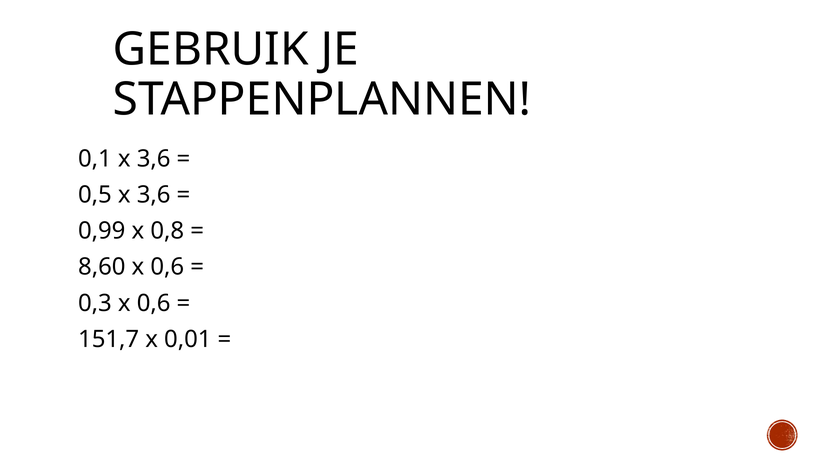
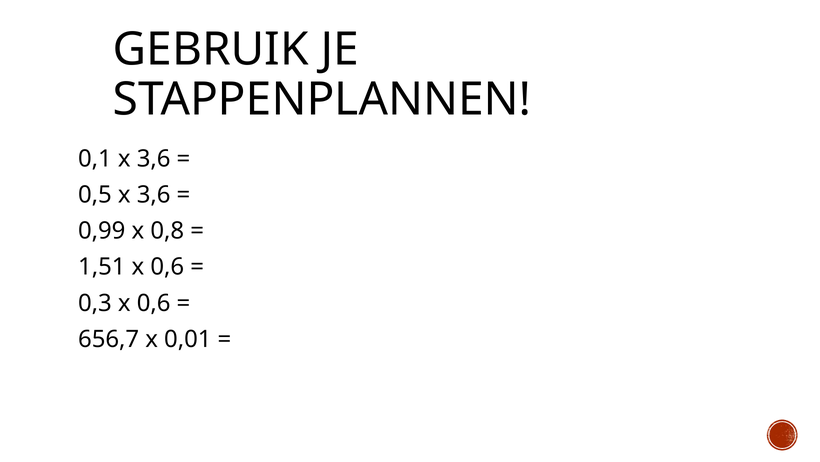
8,60: 8,60 -> 1,51 (102, 267)
151,7: 151,7 -> 656,7 (109, 339)
